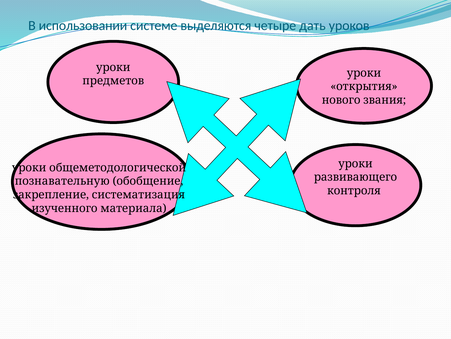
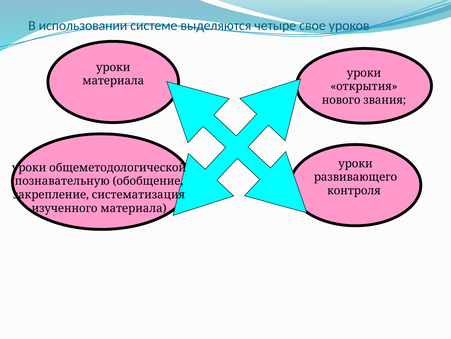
дать: дать -> свое (312, 26)
предметов: предметов -> материала (113, 81)
